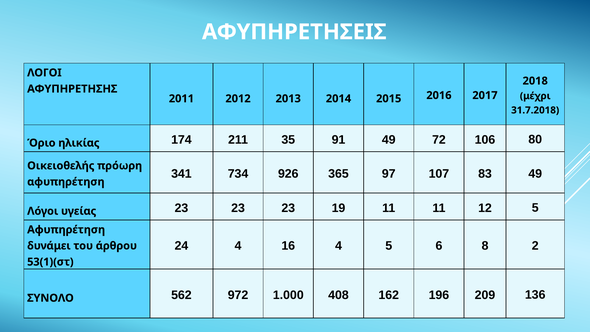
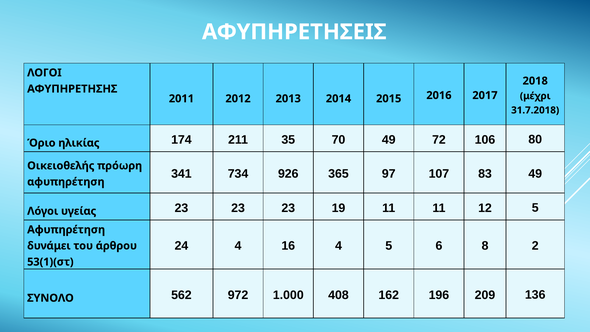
91: 91 -> 70 (339, 140)
